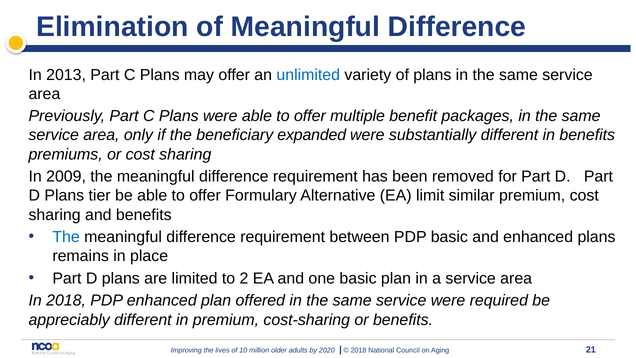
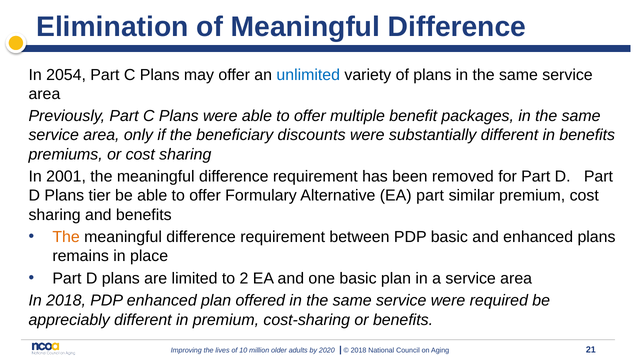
2013: 2013 -> 2054 (66, 75)
expanded: expanded -> discounts (312, 135)
2009: 2009 -> 2001 (66, 176)
EA limit: limit -> part (430, 196)
The colour: blue -> orange (66, 237)
